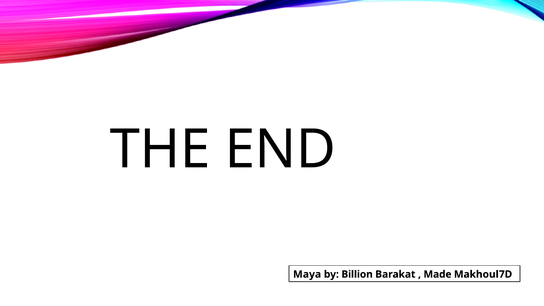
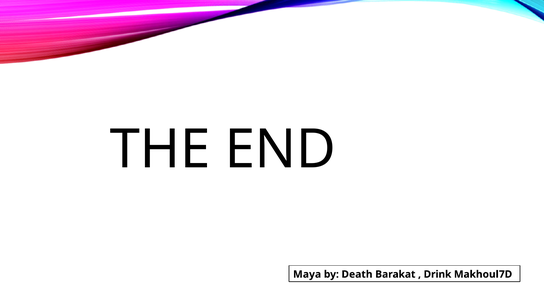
Billion: Billion -> Death (357, 274)
Made: Made -> Drink (437, 274)
